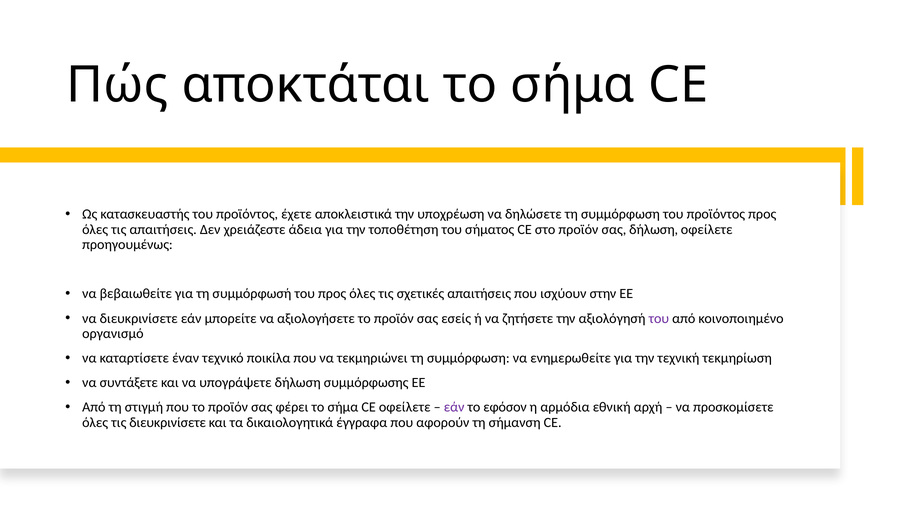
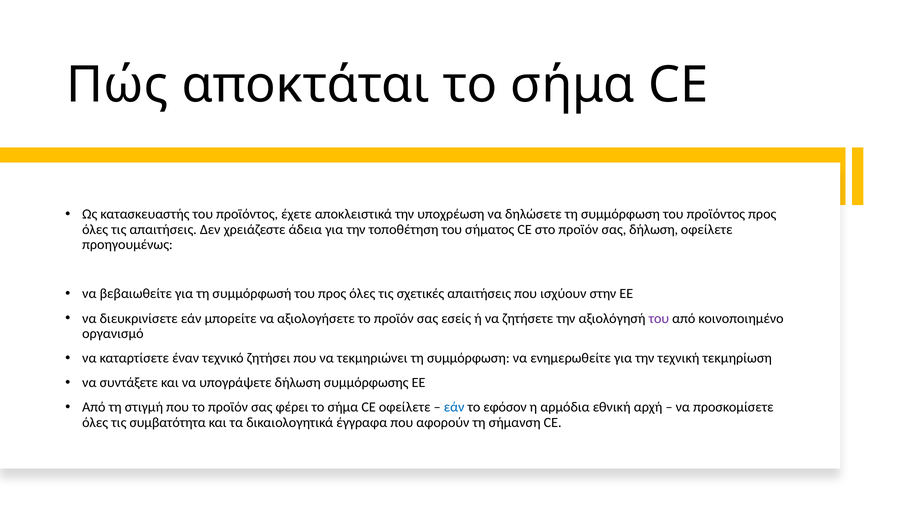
ποικίλα: ποικίλα -> ζητήσει (269, 358)
εάν colour: purple -> blue (454, 408)
τις διευκρινίσετε: διευκρινίσετε -> συμβατότητα (168, 423)
